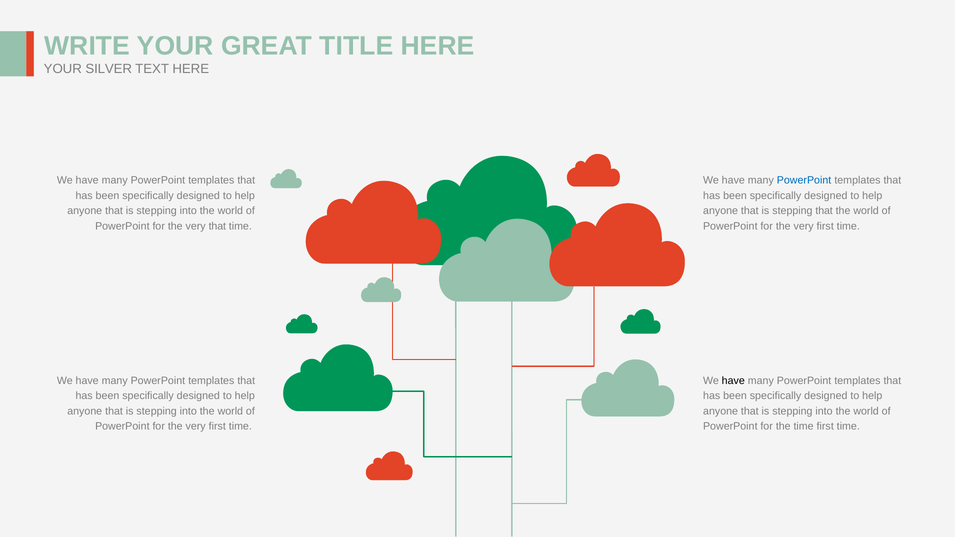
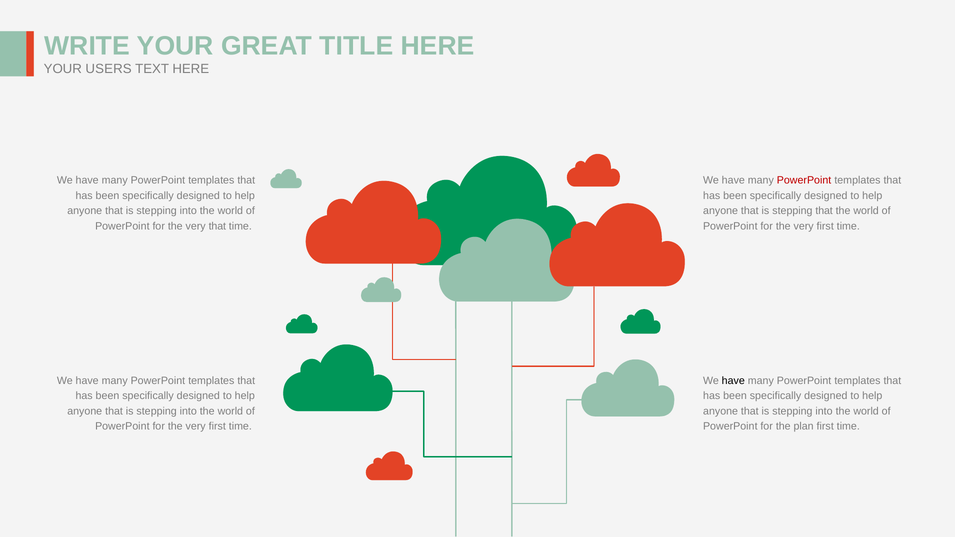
SILVER: SILVER -> USERS (109, 69)
PowerPoint colour: blue -> red (804, 180)
the time: time -> plan (804, 427)
